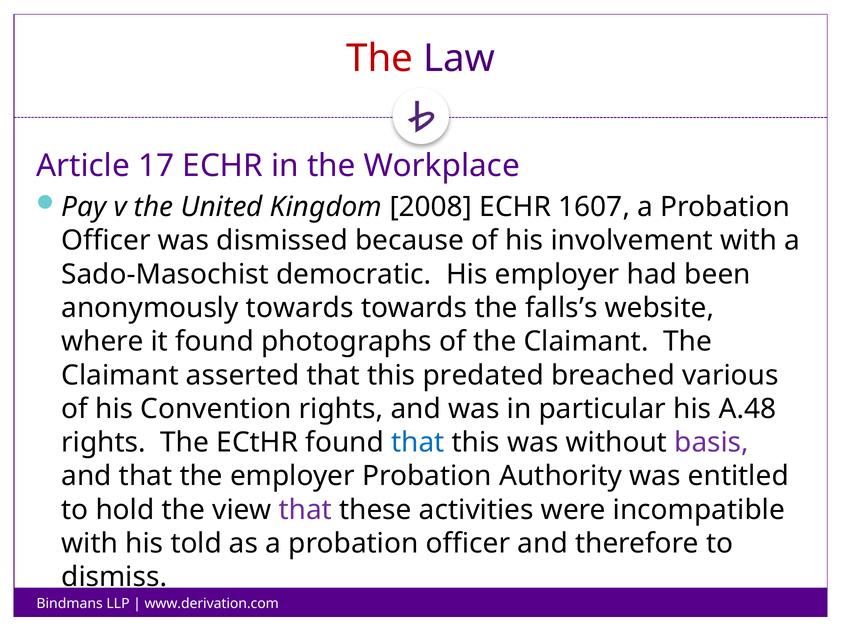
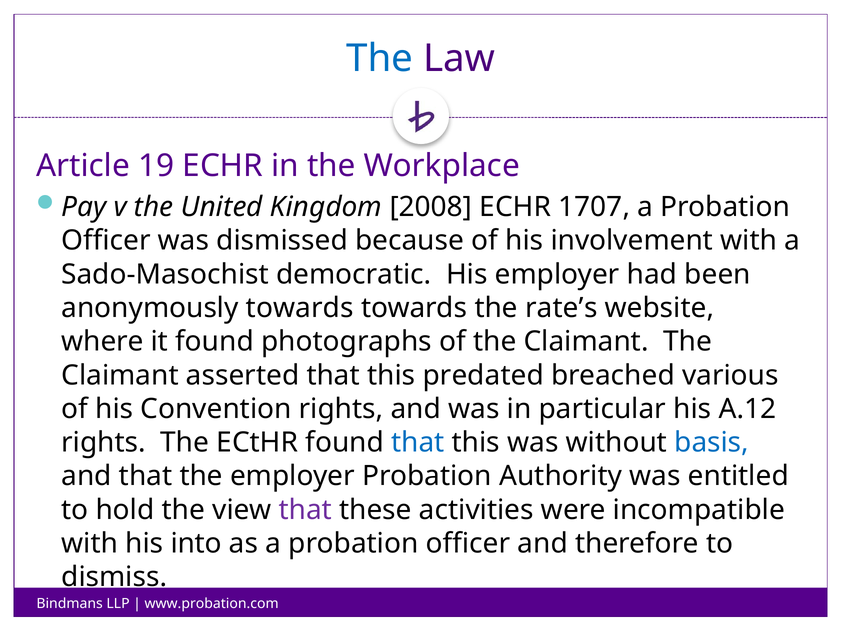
The colour: red -> blue (380, 59)
17: 17 -> 19 (156, 166)
1607: 1607 -> 1707 (594, 207)
falls’s: falls’s -> rate’s (561, 308)
A.48: A.48 -> A.12 (747, 409)
basis colour: purple -> blue (712, 443)
told: told -> into (196, 544)
www.derivation.com: www.derivation.com -> www.probation.com (212, 604)
